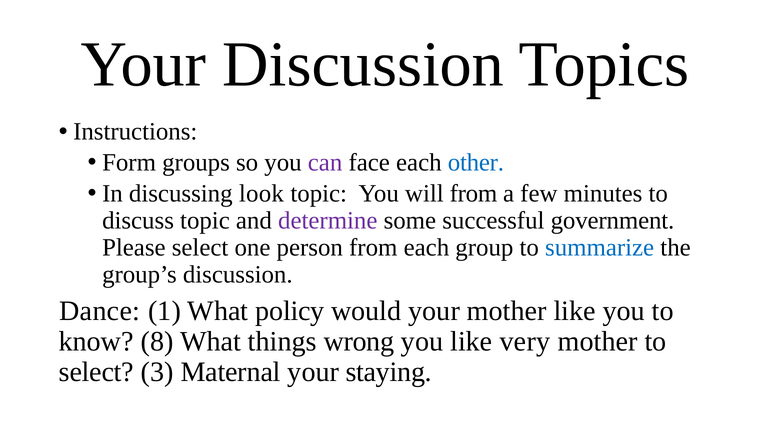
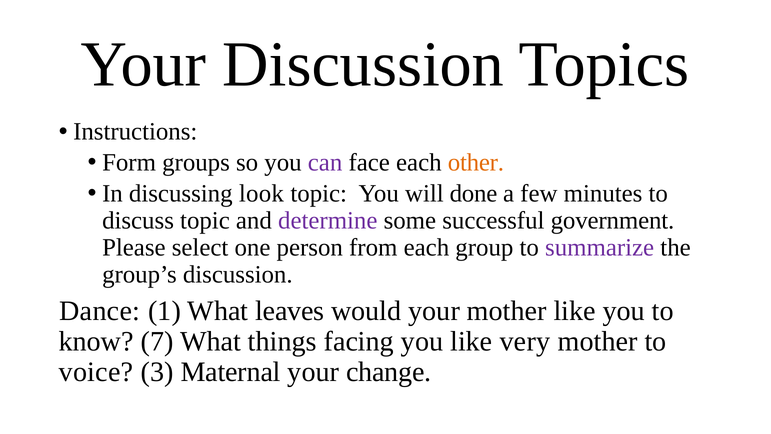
other colour: blue -> orange (476, 163)
will from: from -> done (473, 193)
summarize colour: blue -> purple (600, 247)
policy: policy -> leaves (290, 311)
8: 8 -> 7 (157, 341)
wrong: wrong -> facing (359, 341)
select: select -> voice (96, 372)
staying: staying -> change (389, 372)
